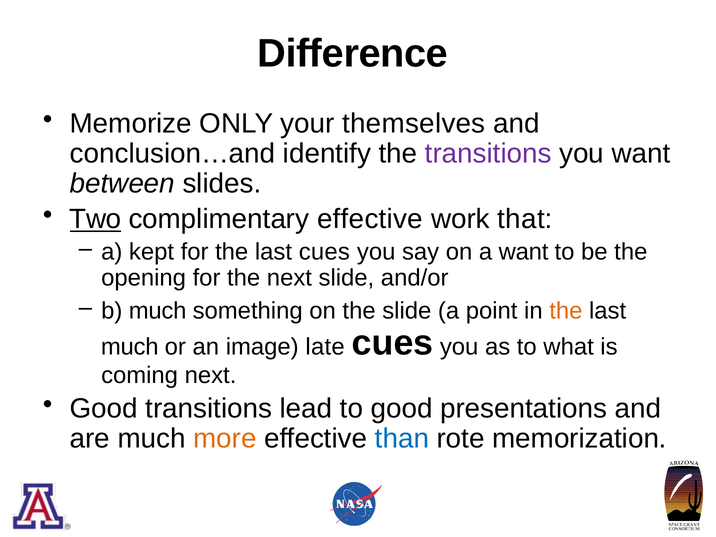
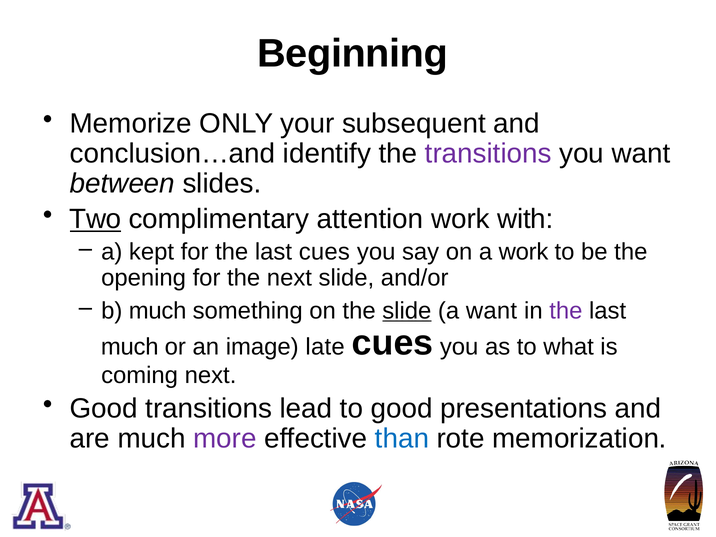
Difference: Difference -> Beginning (353, 53)
themselves: themselves -> subsequent (414, 123)
complimentary effective: effective -> attention (370, 219)
that: that -> with (525, 219)
a want: want -> work (524, 252)
slide underline: none -> present (407, 311)
a point: point -> want (492, 311)
the colour: orange -> purple (566, 311)
more colour: orange -> purple (225, 439)
